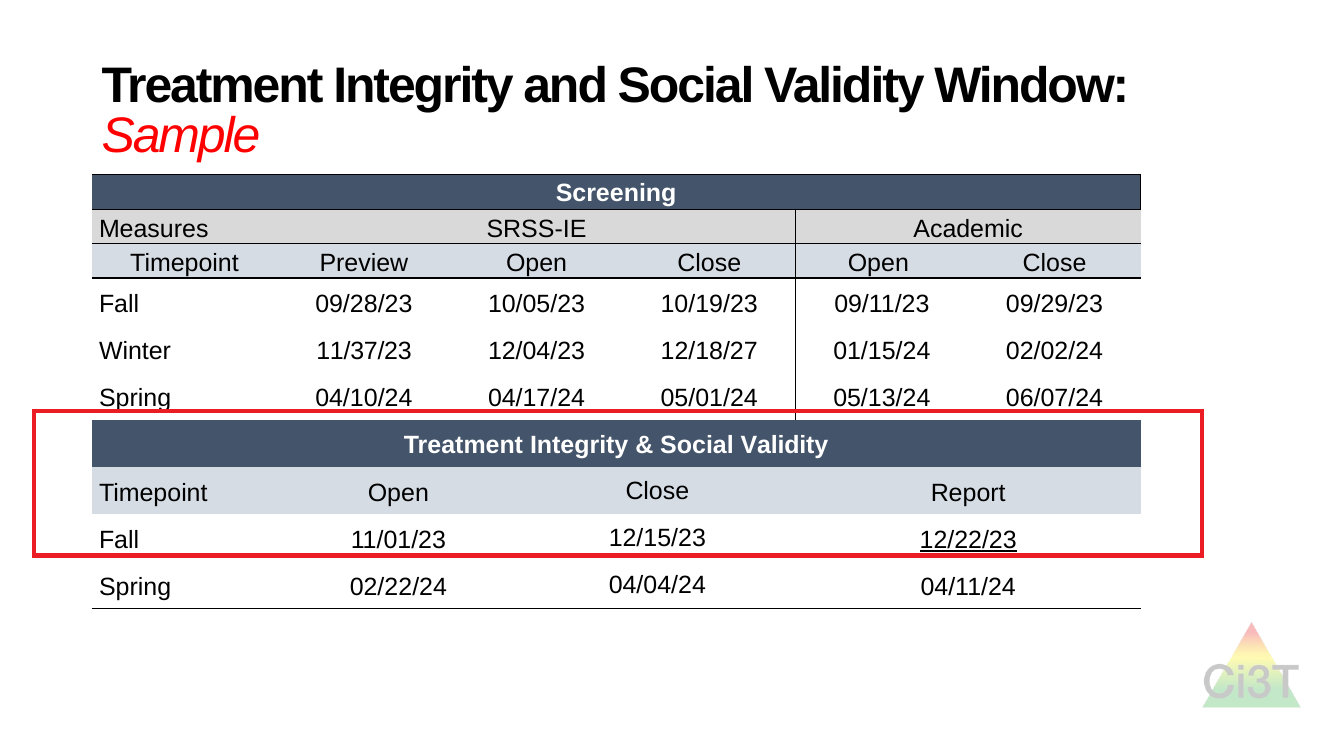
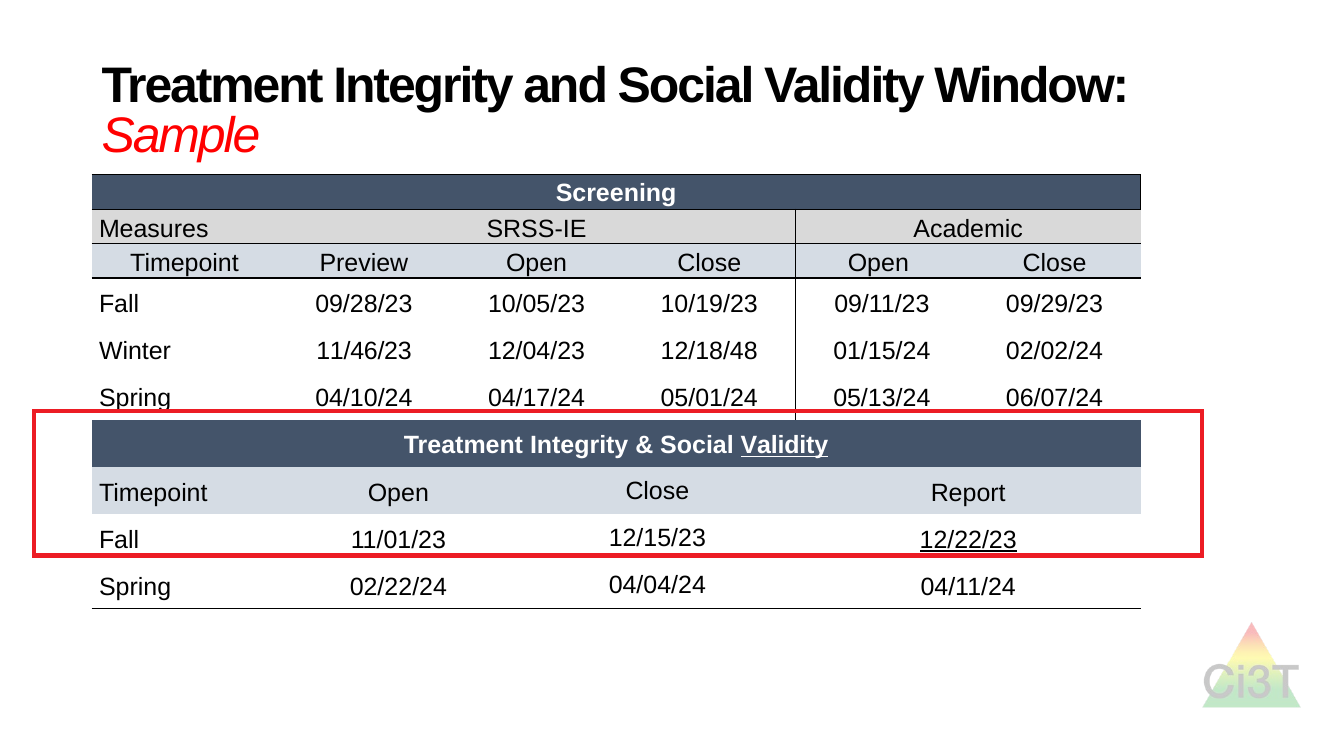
11/37/23: 11/37/23 -> 11/46/23 (364, 351)
12/18/27: 12/18/27 -> 12/18/48 (709, 351)
Validity underline: none -> present (784, 446)
